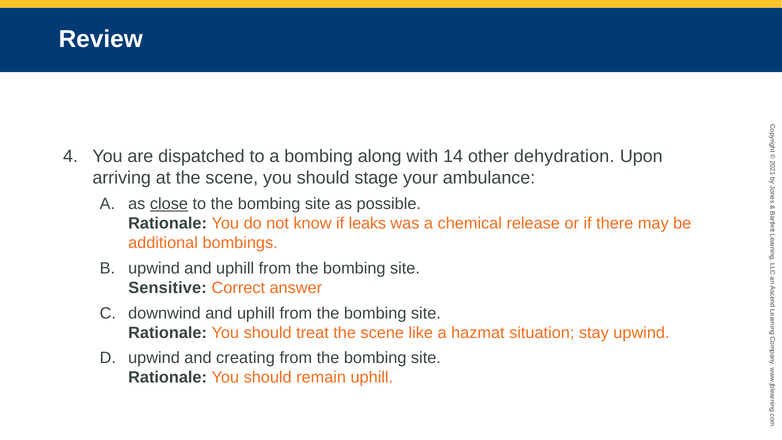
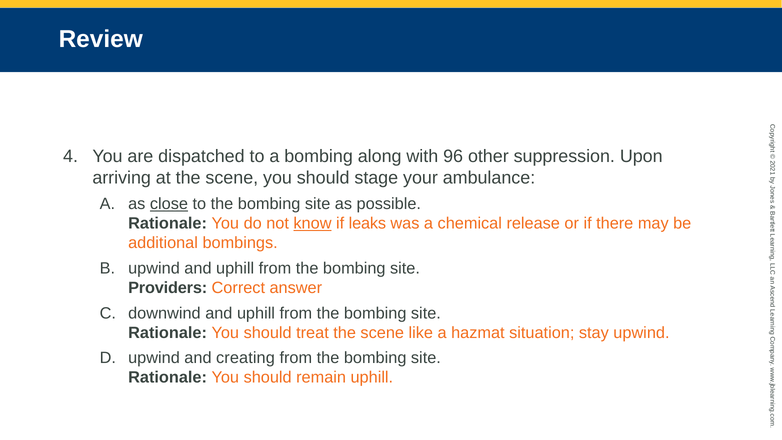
14: 14 -> 96 (453, 156)
dehydration: dehydration -> suppression (564, 156)
know underline: none -> present (313, 223)
Sensitive: Sensitive -> Providers (168, 288)
